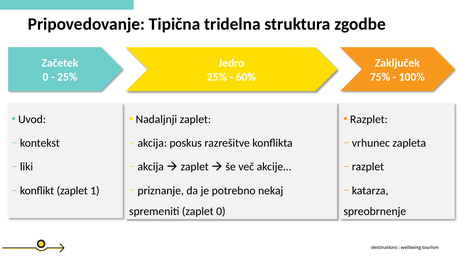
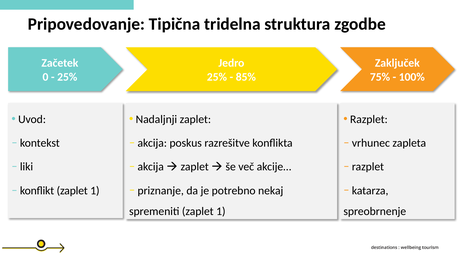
60%: 60% -> 85% (246, 77)
spremeniti zaplet 0: 0 -> 1 (221, 211)
